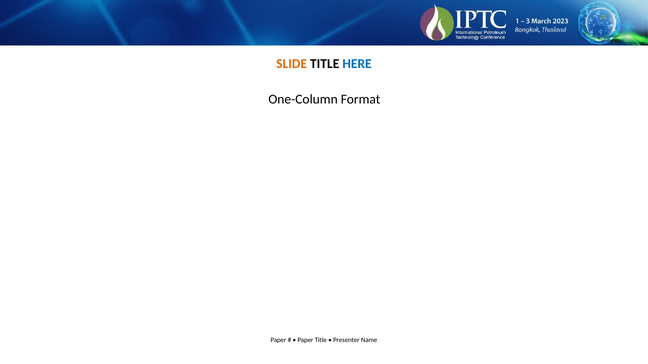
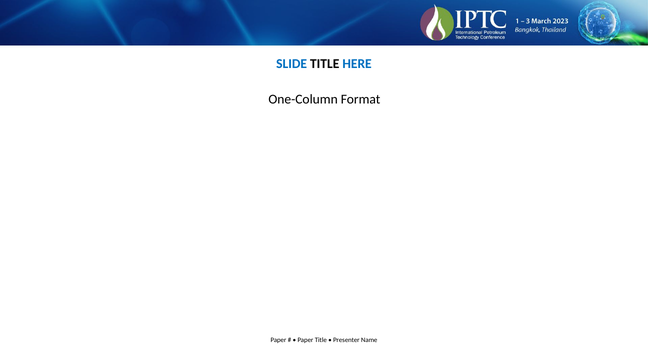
SLIDE colour: orange -> blue (292, 64)
